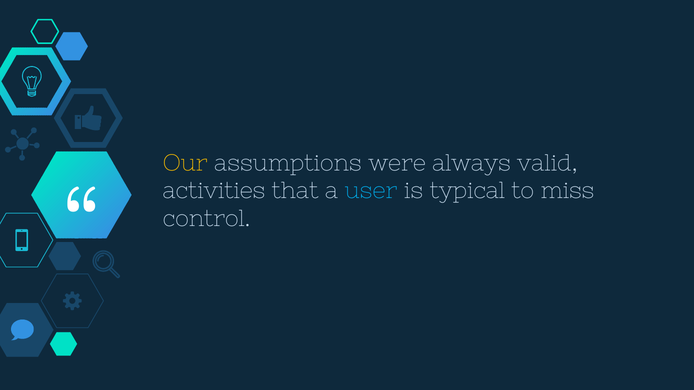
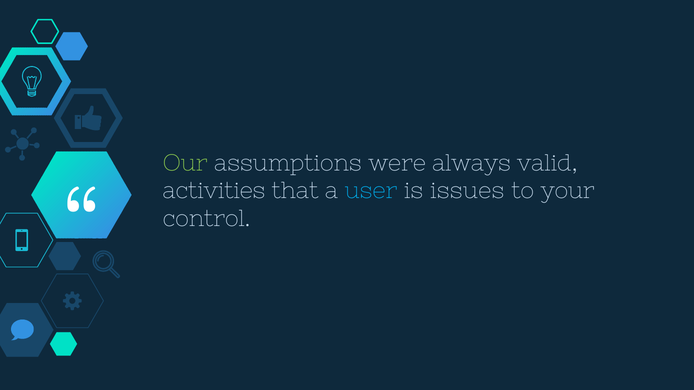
Our colour: yellow -> light green (185, 163)
typical: typical -> issues (467, 191)
miss: miss -> your (568, 191)
